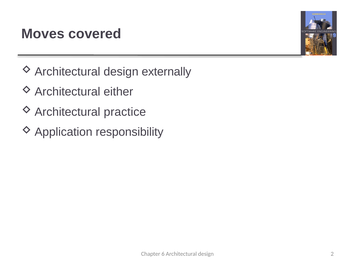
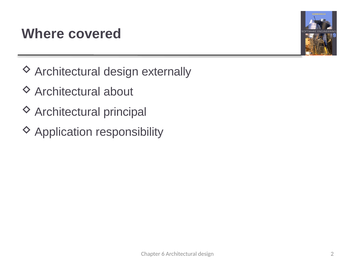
Moves: Moves -> Where (43, 34)
either: either -> about (118, 92)
practice: practice -> principal (125, 112)
